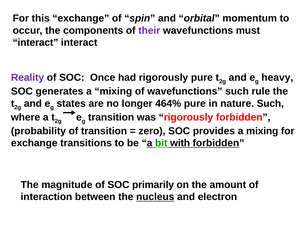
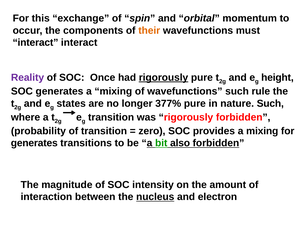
their colour: purple -> orange (149, 30)
rigorously underline: none -> present (163, 78)
heavy: heavy -> height (277, 78)
464%: 464% -> 377% (168, 104)
exchange: exchange -> generates (34, 143)
with: with -> also (180, 143)
primarily: primarily -> intensity (153, 185)
